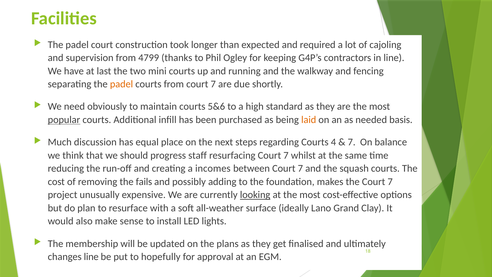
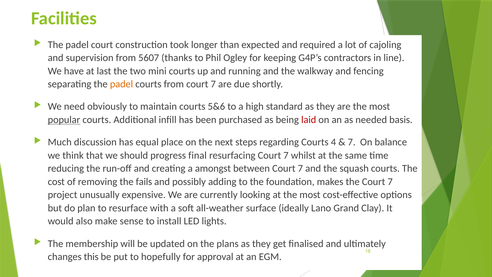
4799: 4799 -> 5607 (149, 58)
laid colour: orange -> red (309, 120)
staff: staff -> final (198, 155)
incomes: incomes -> amongst (213, 168)
looking underline: present -> none (255, 195)
changes line: line -> this (91, 257)
